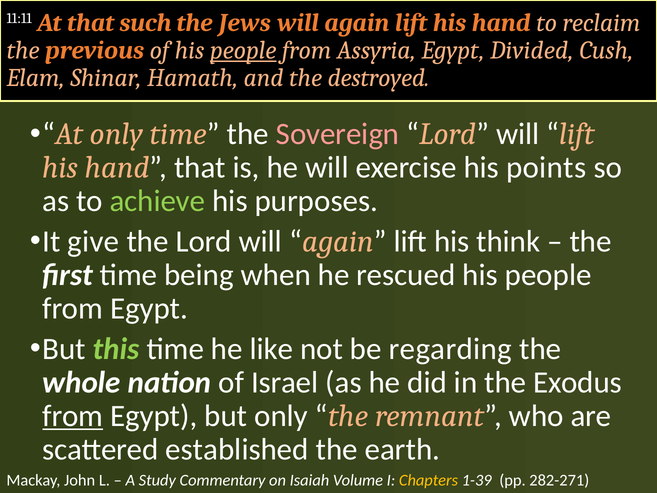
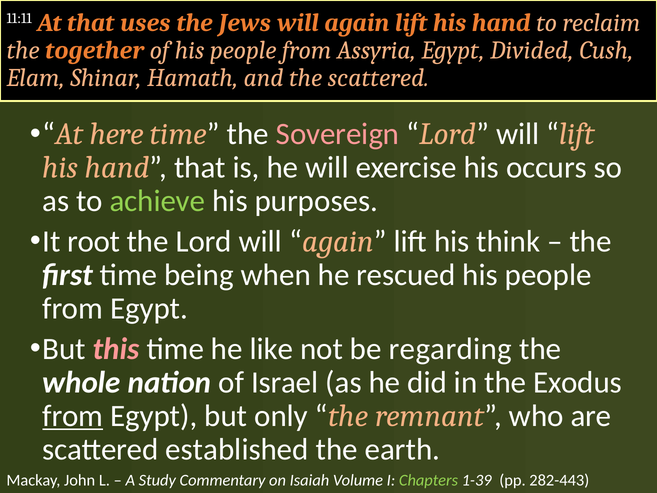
such: such -> uses (145, 23)
previous: previous -> together (95, 50)
people underline: present -> none (243, 50)
the destroyed: destroyed -> scattered (378, 78)
At only: only -> here (117, 134)
points: points -> occurs (546, 168)
give: give -> root (94, 241)
this colour: light green -> pink (116, 349)
Chapters colour: yellow -> light green (429, 480)
282-271: 282-271 -> 282-443 (559, 480)
